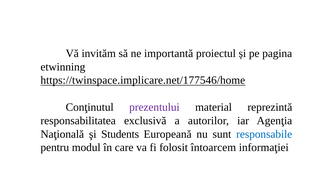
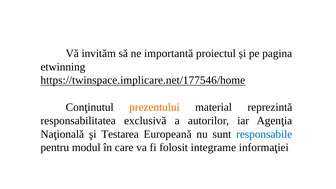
prezentului colour: purple -> orange (154, 107)
Students: Students -> Testarea (120, 134)
întoarcem: întoarcem -> integrame (213, 148)
